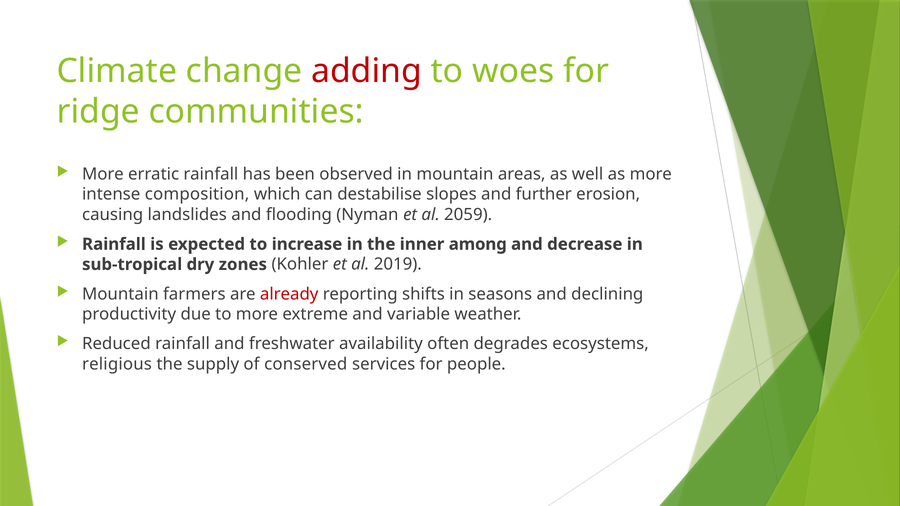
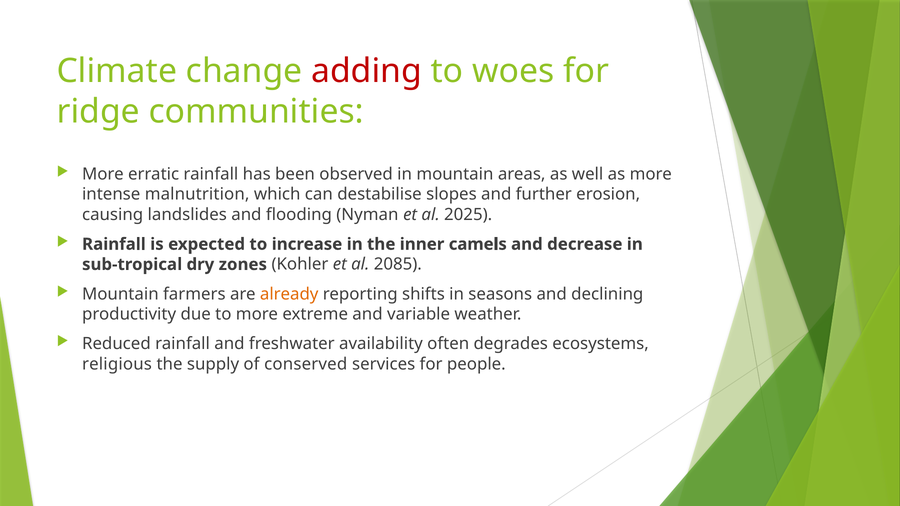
composition: composition -> malnutrition (197, 194)
2059: 2059 -> 2025 (468, 215)
among: among -> camels (478, 244)
2019: 2019 -> 2085 (398, 265)
already colour: red -> orange (289, 294)
